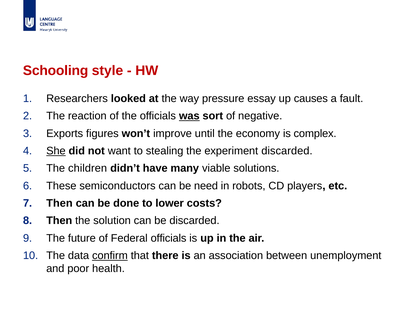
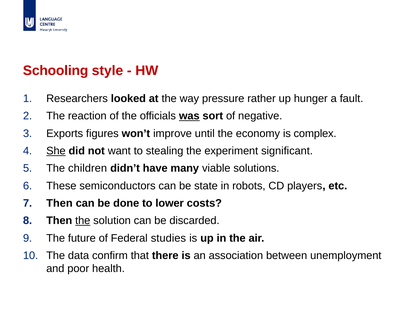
essay: essay -> rather (262, 98)
causes: causes -> hunger (311, 98)
experiment discarded: discarded -> significant (287, 151)
need: need -> state (206, 186)
the underline: none -> present (83, 220)
Federal officials: officials -> studies (168, 238)
confirm underline: present -> none (110, 255)
